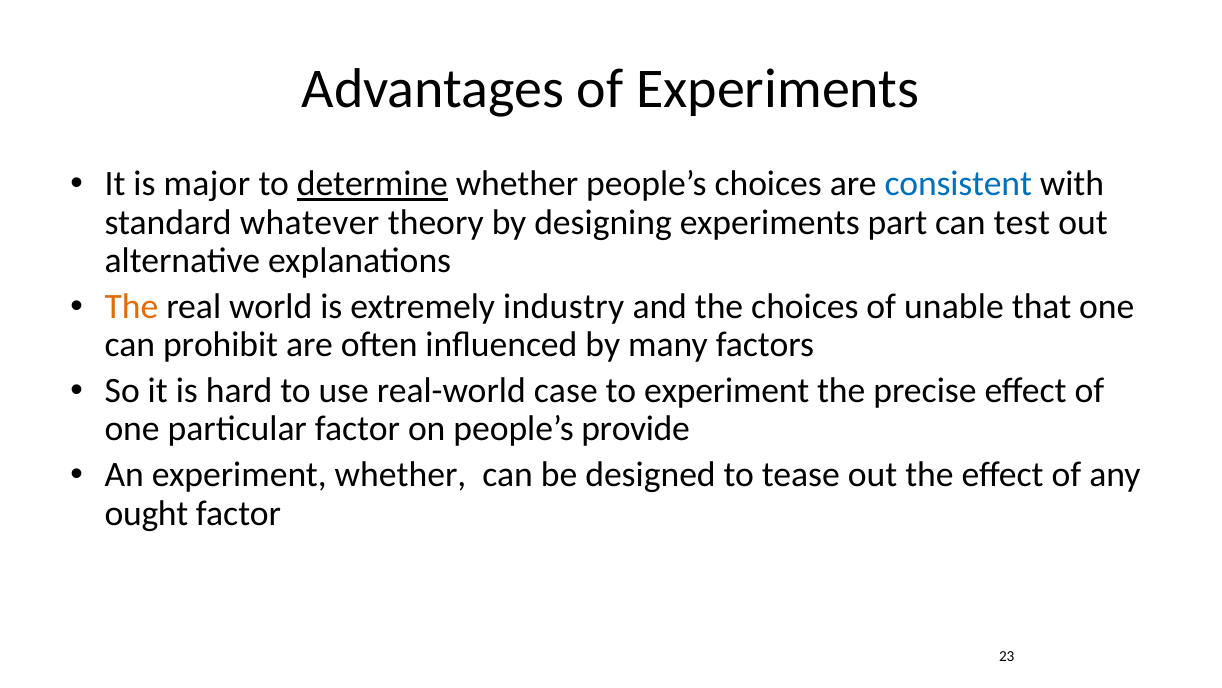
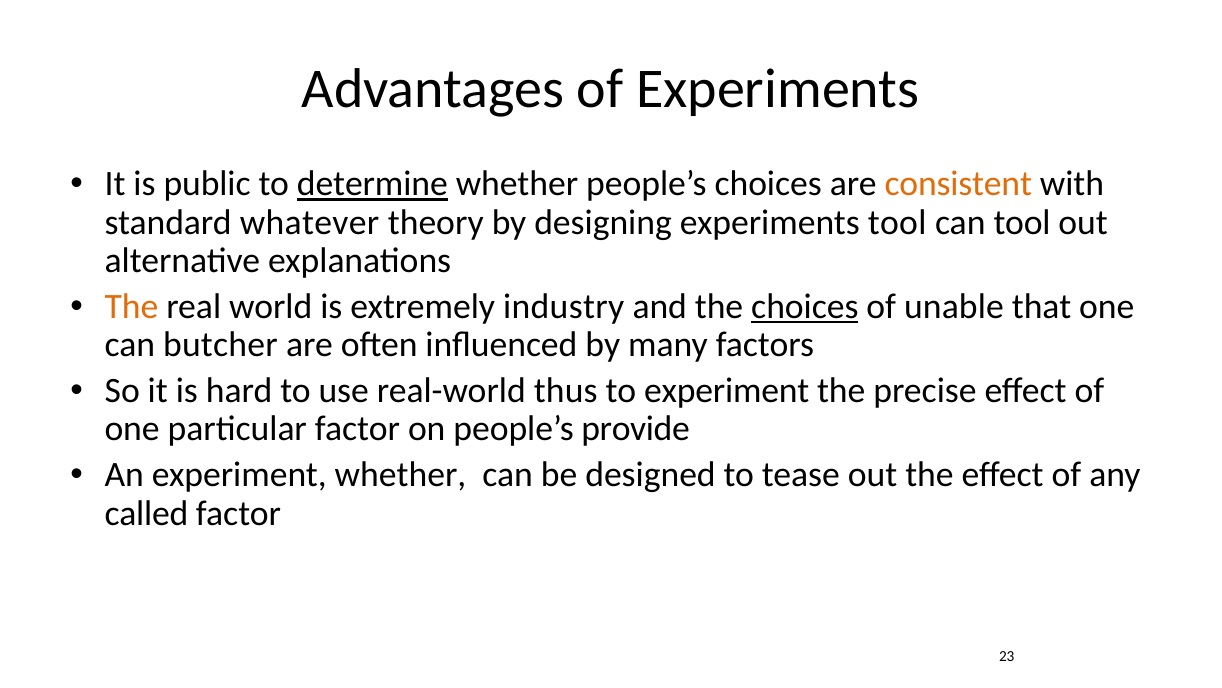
major: major -> public (207, 184)
consistent colour: blue -> orange (958, 184)
experiments part: part -> tool (897, 222)
can test: test -> tool (1022, 222)
choices underline: none -> present (805, 306)
prohibit: prohibit -> butcher (220, 345)
case: case -> thus (566, 390)
ought: ought -> called (146, 513)
